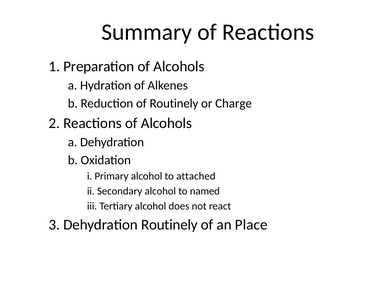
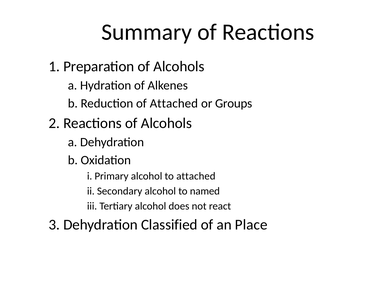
of Routinely: Routinely -> Attached (174, 103)
Charge: Charge -> Groups (234, 103)
Dehydration Routinely: Routinely -> Classified (169, 225)
